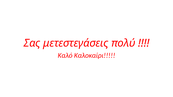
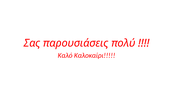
μετεστεγάσεις: μετεστεγάσεις -> παρουσιάσεις (76, 43)
